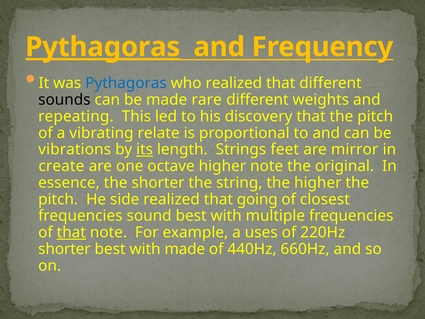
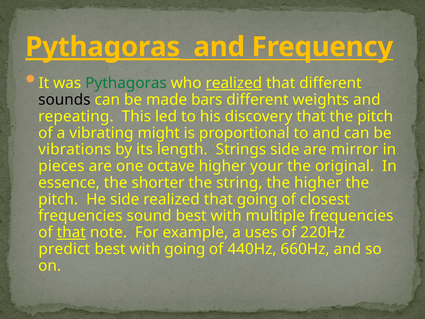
Pythagoras colour: blue -> green (126, 83)
realized underline: none -> present (234, 83)
rare: rare -> bars (207, 100)
relate: relate -> might (159, 133)
its underline: present -> none (145, 149)
Strings feet: feet -> side (285, 149)
create: create -> pieces (61, 166)
higher note: note -> your (267, 166)
shorter: shorter -> predict (64, 249)
with made: made -> going (185, 249)
